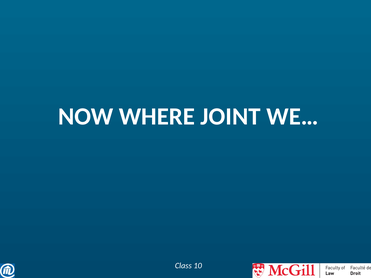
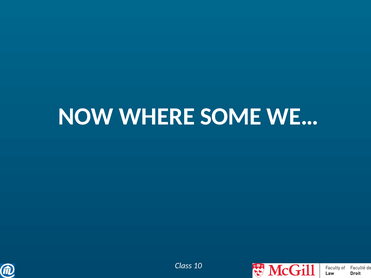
JOINT: JOINT -> SOME (231, 117)
